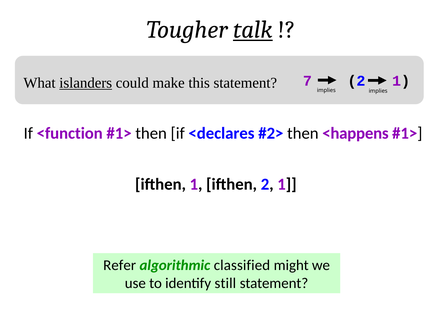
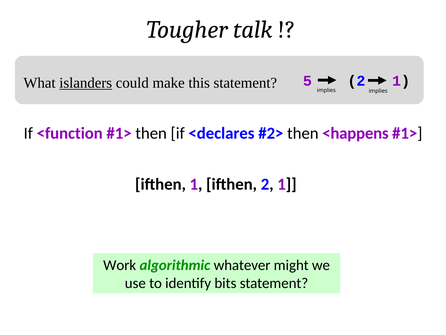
talk underline: present -> none (253, 30)
7: 7 -> 5 (307, 81)
Refer: Refer -> Work (120, 265)
classified: classified -> whatever (242, 265)
still: still -> bits (225, 283)
